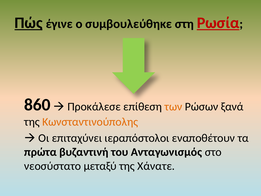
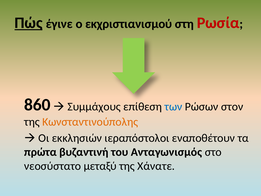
συμβουλεύθηκε: συμβουλεύθηκε -> εκχριστιανισμού (129, 24)
Ρωσία underline: present -> none (218, 23)
Προκάλεσε: Προκάλεσε -> Συμμάχους (94, 107)
των colour: orange -> blue (173, 107)
ξανά: ξανά -> στον (232, 107)
επιταχύνει: επιταχύνει -> εκκλησιών (77, 138)
